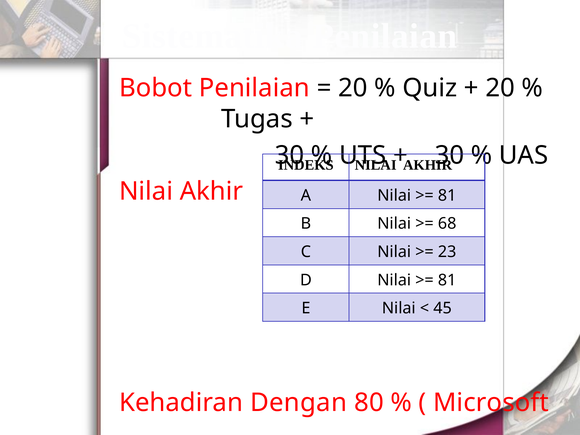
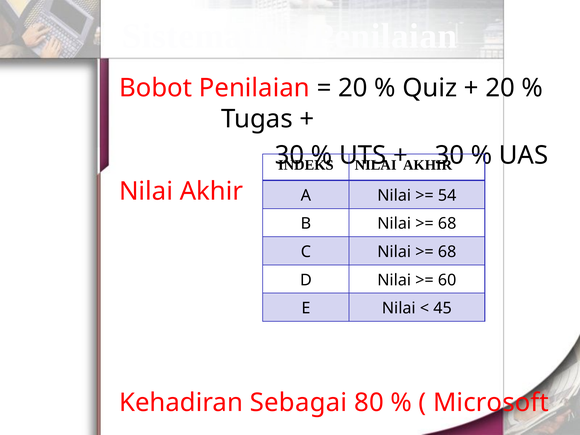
81: 81 -> 54 (447, 195)
23: 23 -> 68 (447, 252)
81: 81 -> 60 (447, 280)
Dengan: Dengan -> Sebagai (299, 403)
